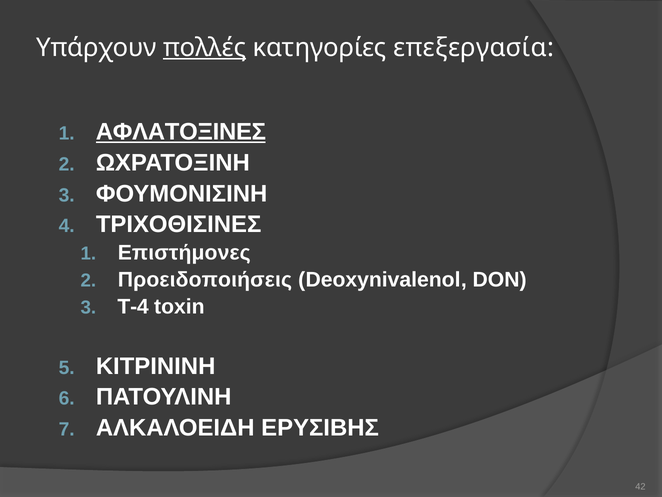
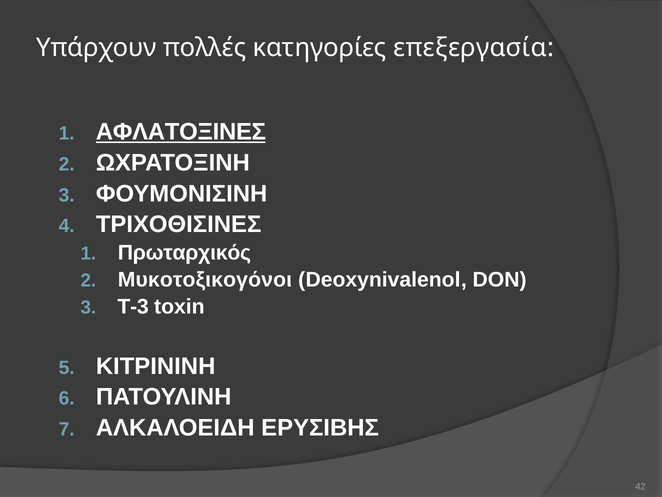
πολλές underline: present -> none (205, 48)
Επιστήμονες: Επιστήμονες -> Πρωταρχικός (184, 252)
Προειδοποιήσεις: Προειδοποιήσεις -> Μυκοτοξικογόνοι (205, 280)
T-4: T-4 -> T-3 (133, 307)
